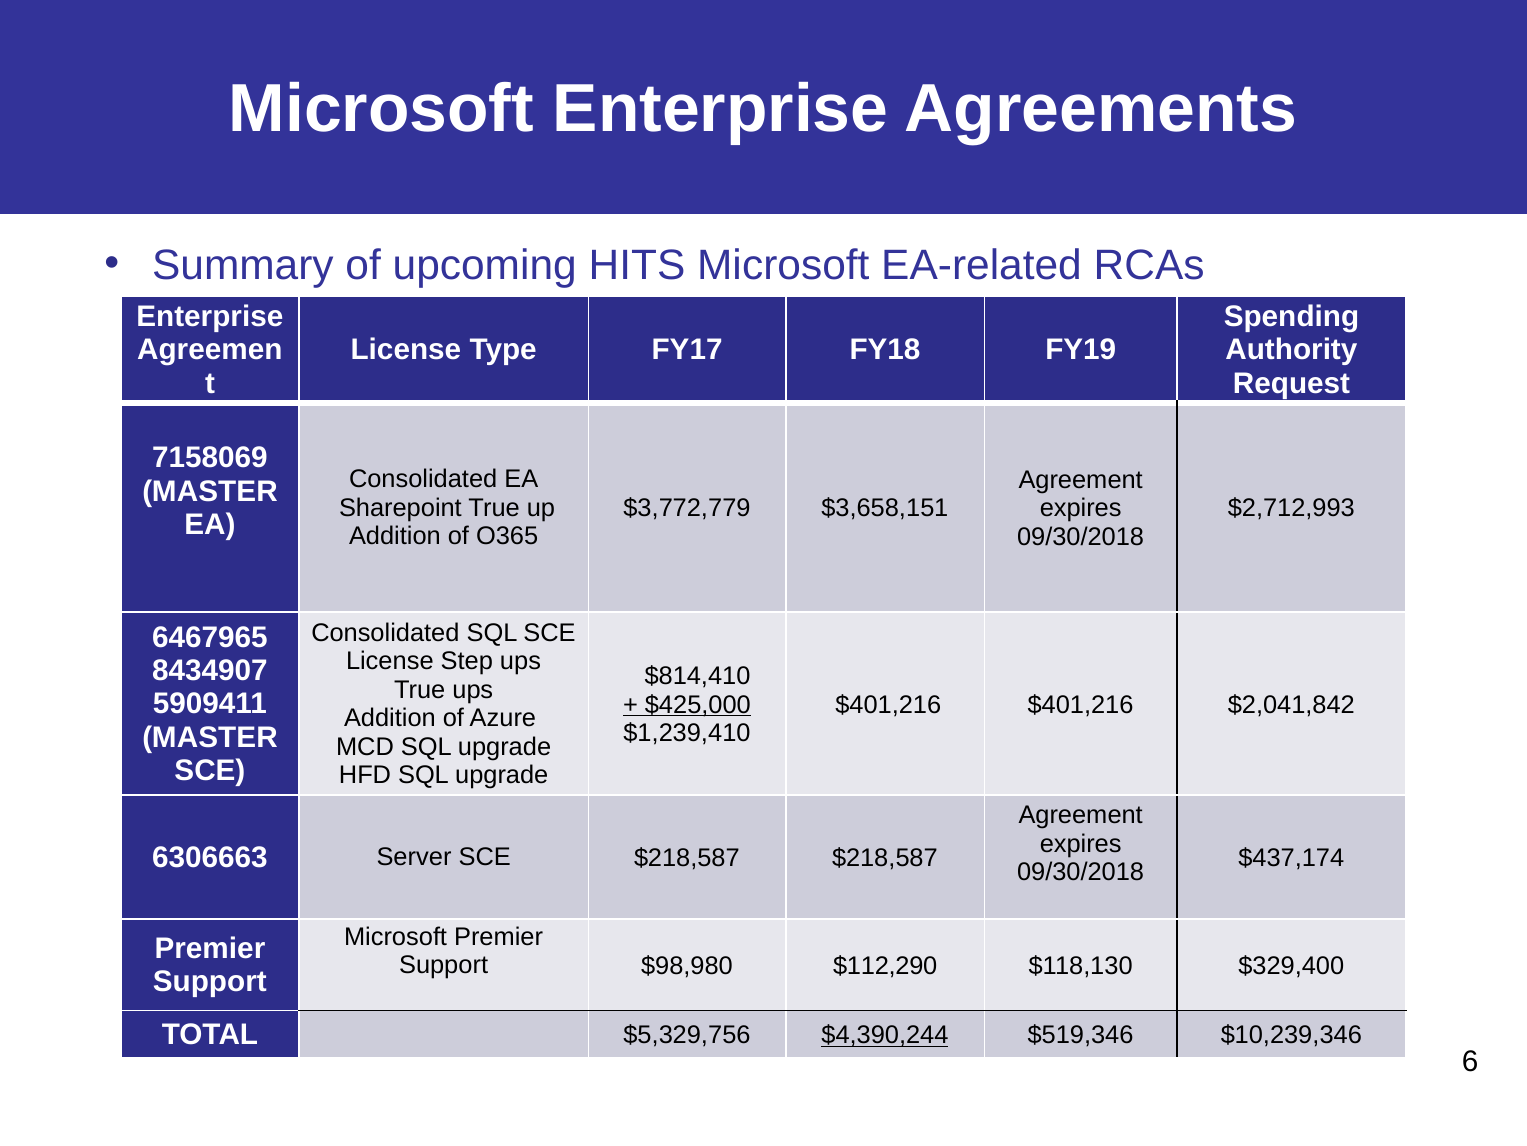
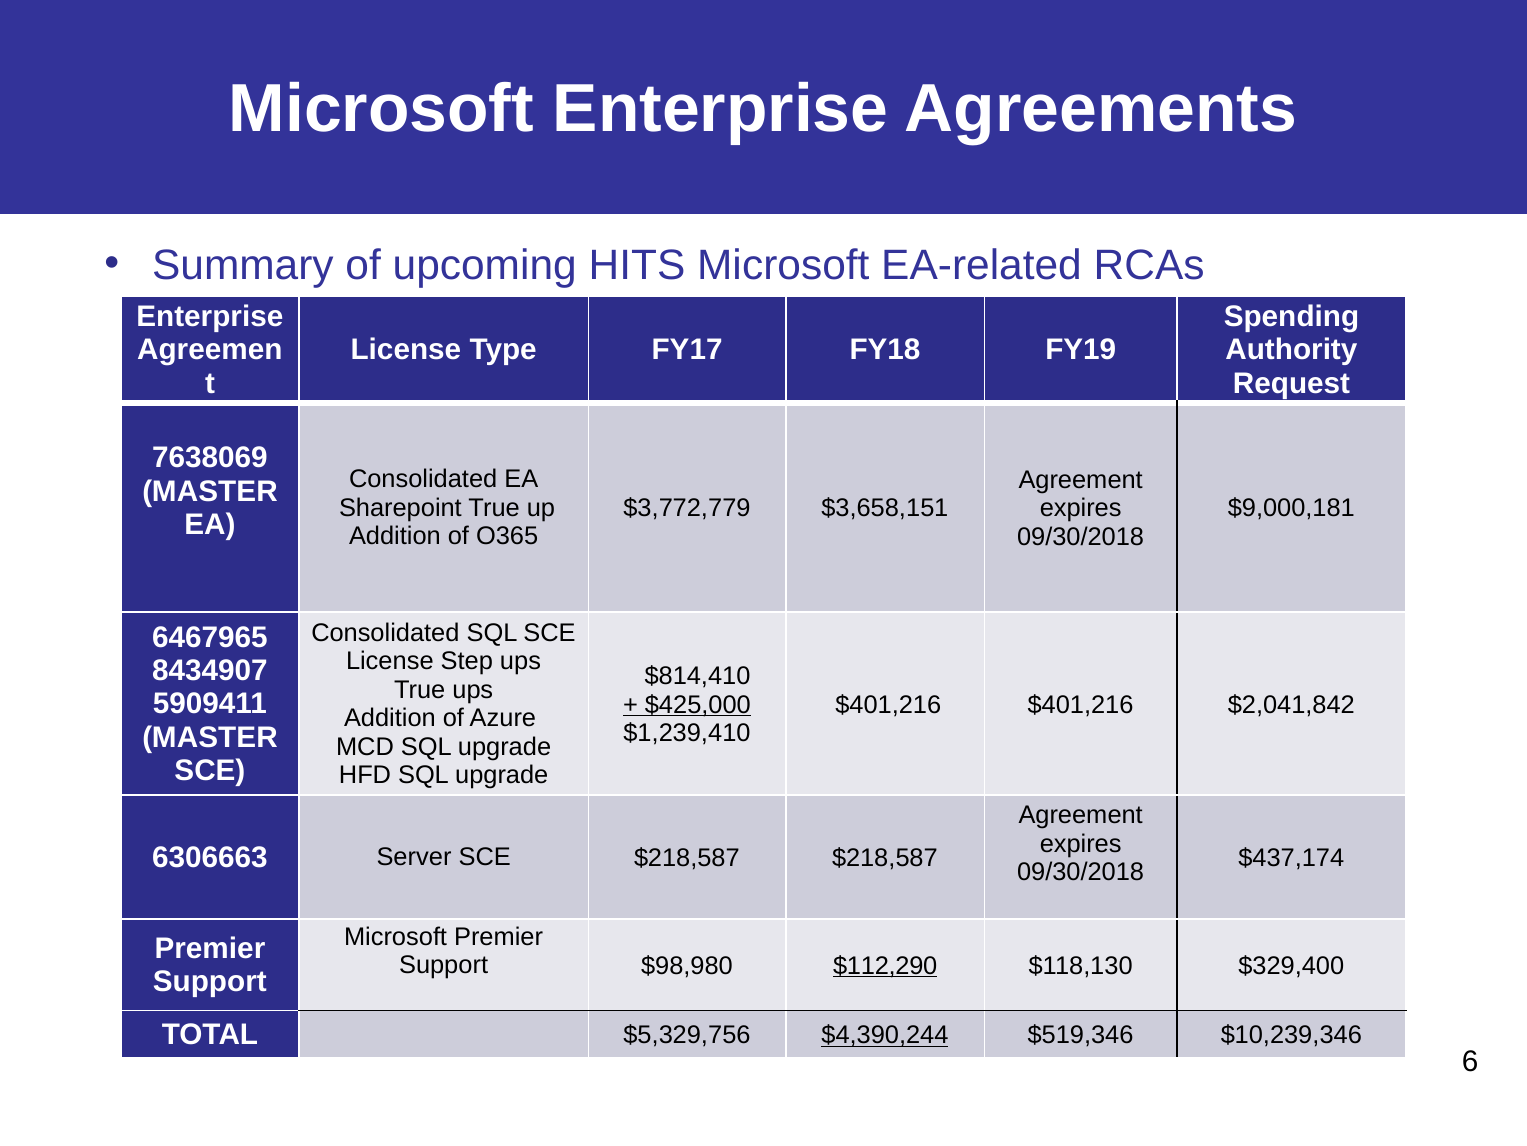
7158069: 7158069 -> 7638069 (210, 458)
$2,712,993: $2,712,993 -> $9,000,181 (1291, 508)
$112,290 underline: none -> present (885, 965)
